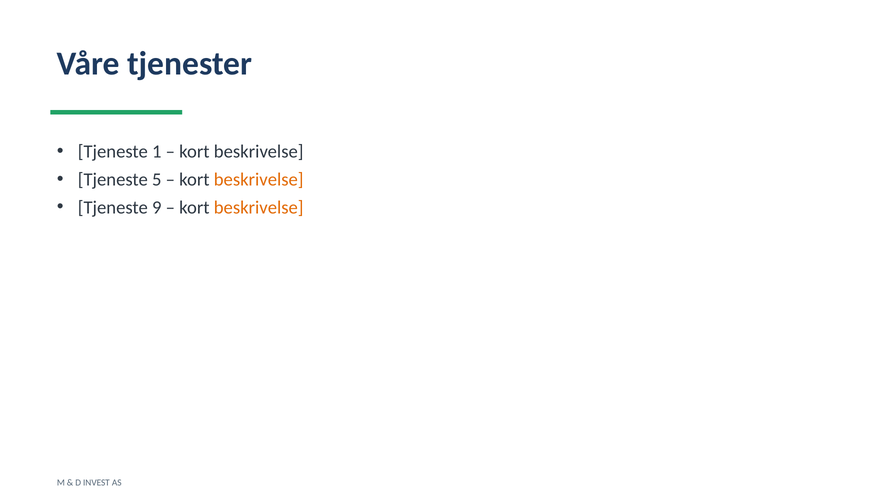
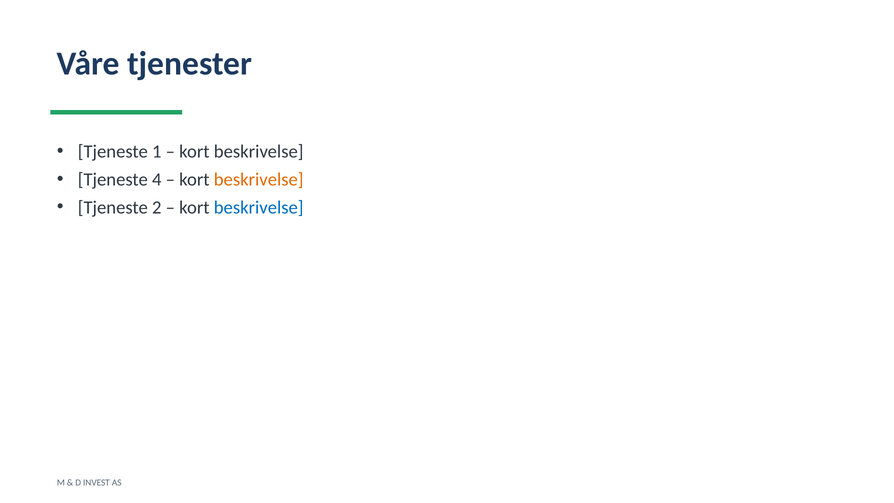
5: 5 -> 4 (157, 179)
9: 9 -> 2 (157, 207)
beskrivelse colour: orange -> blue (259, 207)
